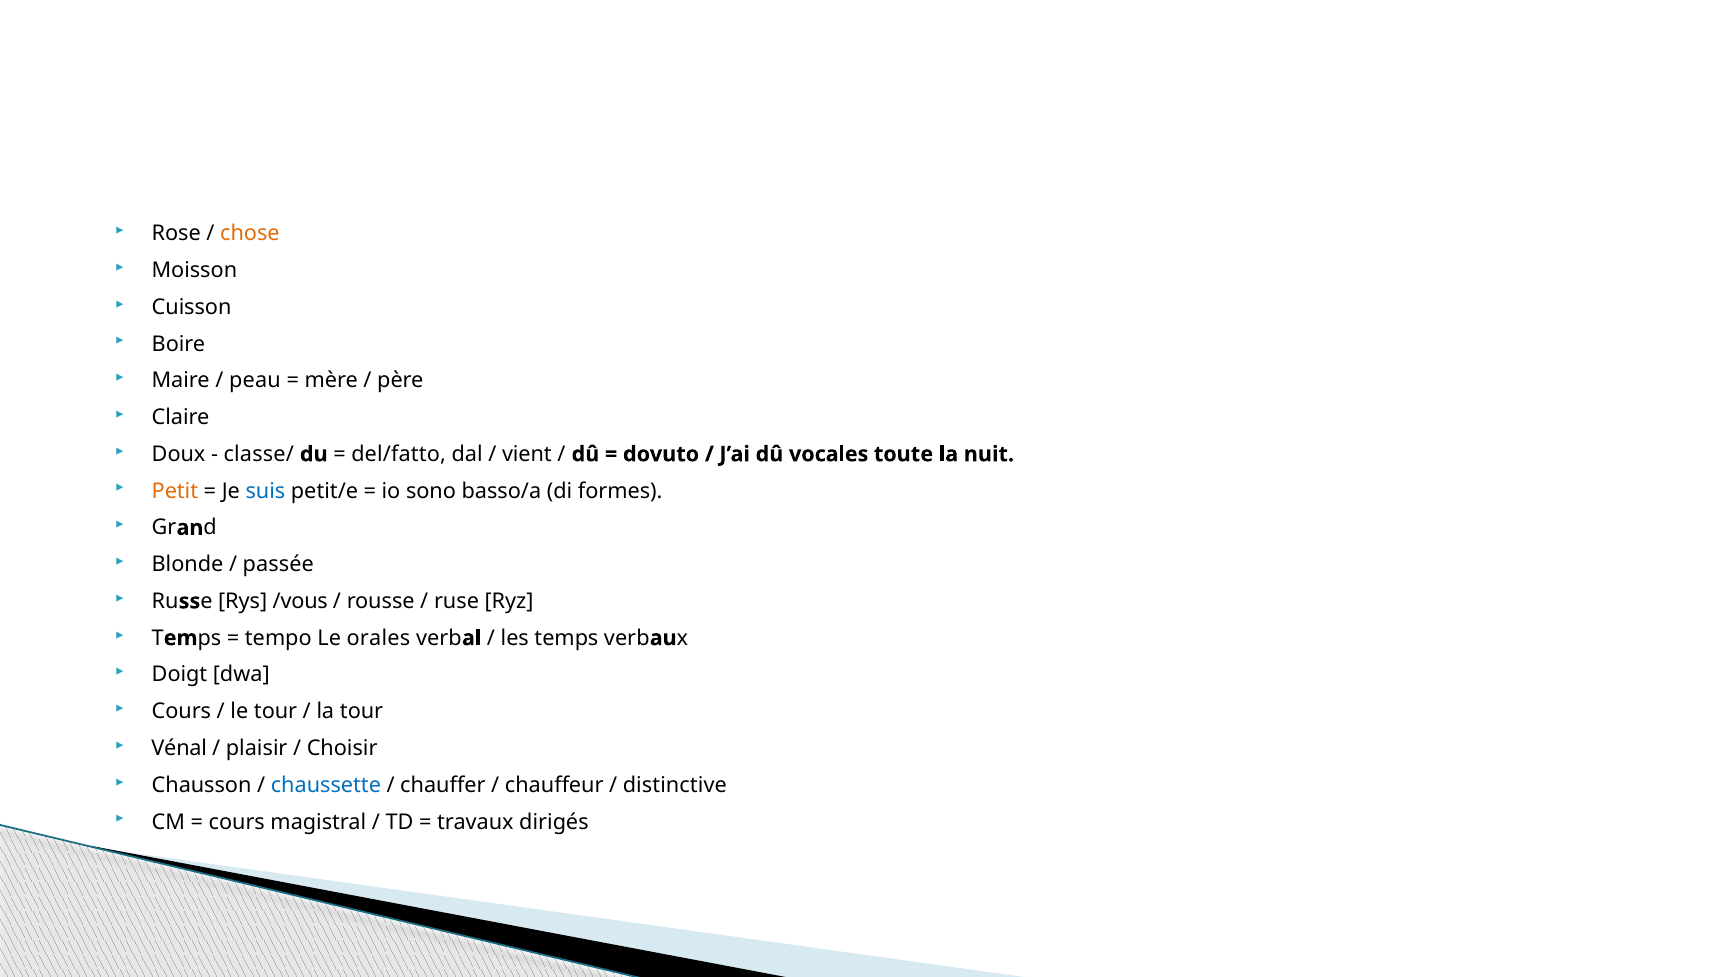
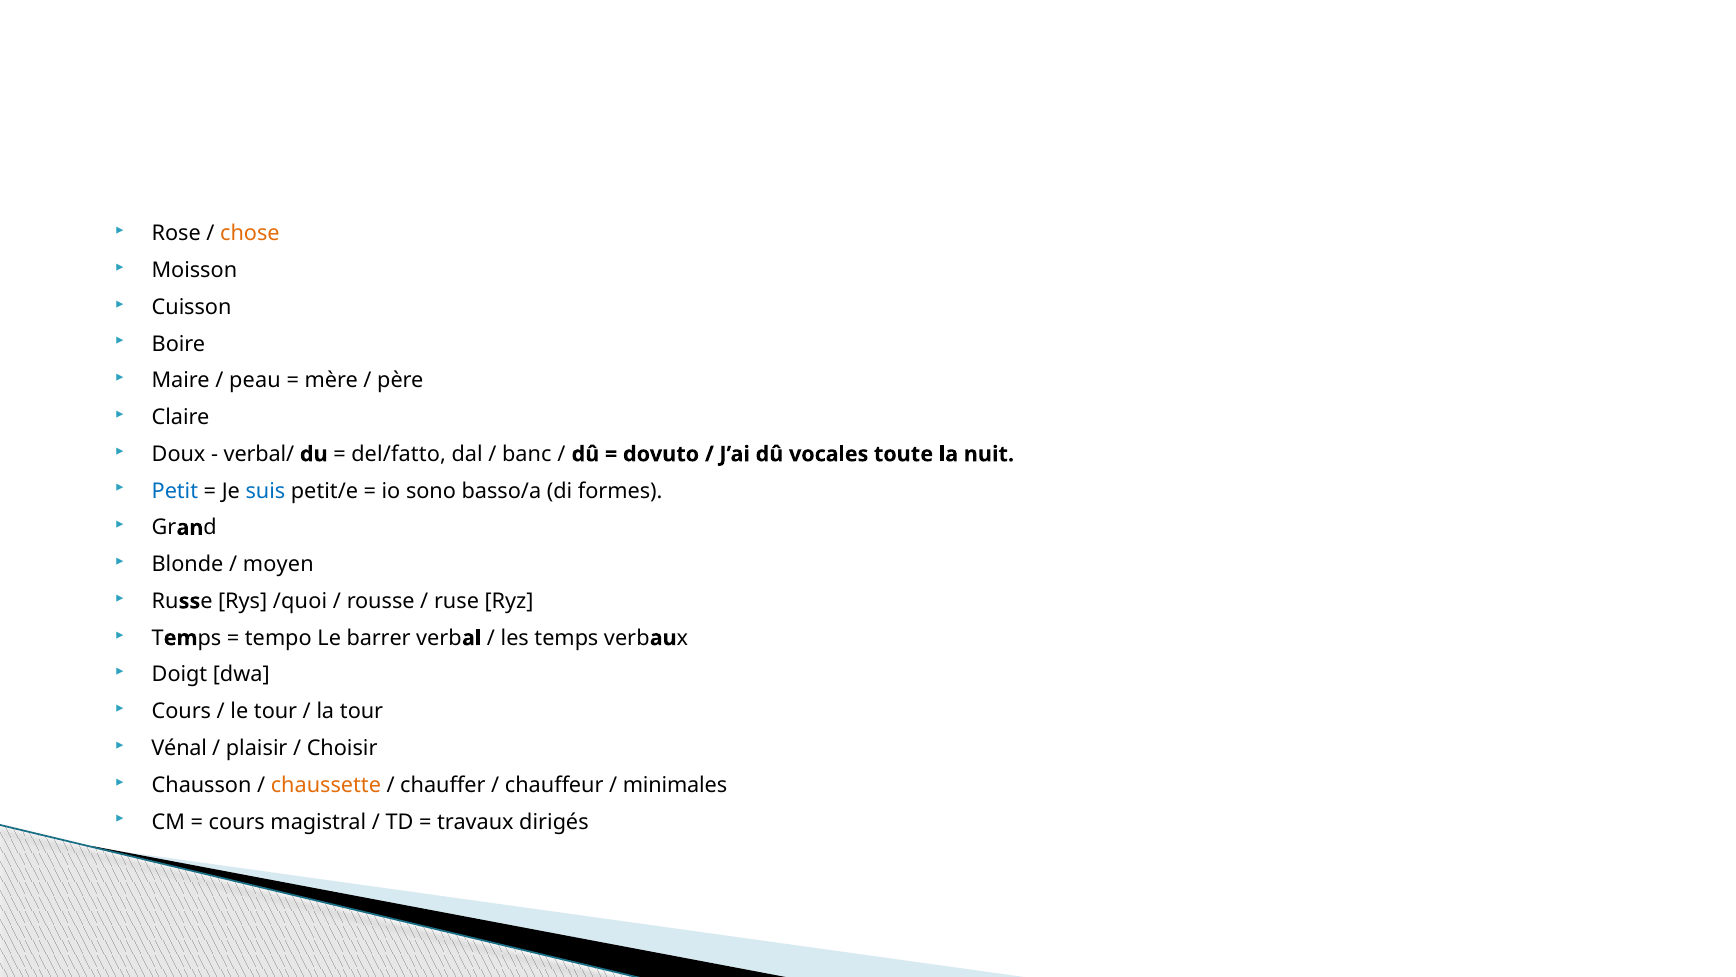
classe/: classe/ -> verbal/ (259, 454)
vient: vient -> banc (527, 454)
Petit colour: orange -> blue (175, 491)
passée: passée -> moyen (278, 564)
/vous: /vous -> /quoi (300, 601)
orales: orales -> barrer (379, 638)
chaussette colour: blue -> orange (326, 785)
distinctive: distinctive -> minimales (675, 785)
